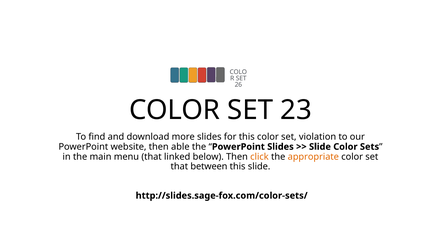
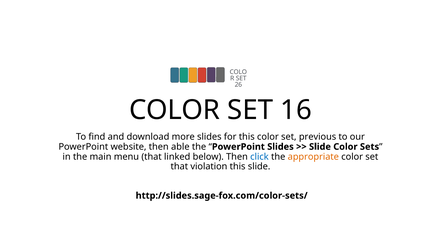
23: 23 -> 16 (296, 110)
violation: violation -> previous (318, 137)
click colour: orange -> blue (259, 157)
between: between -> violation (209, 167)
